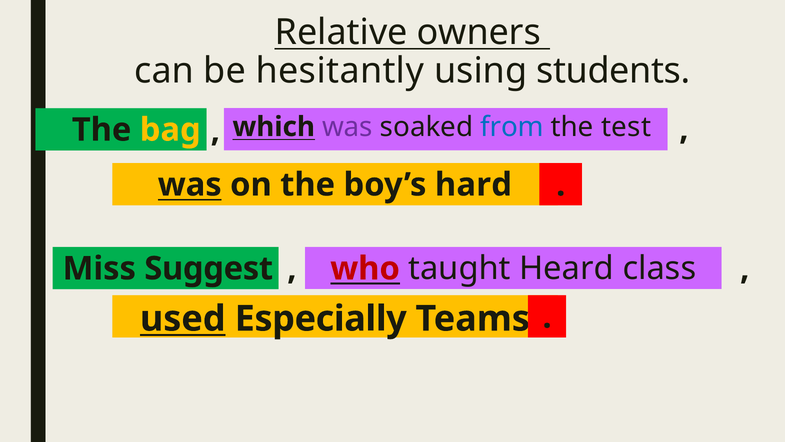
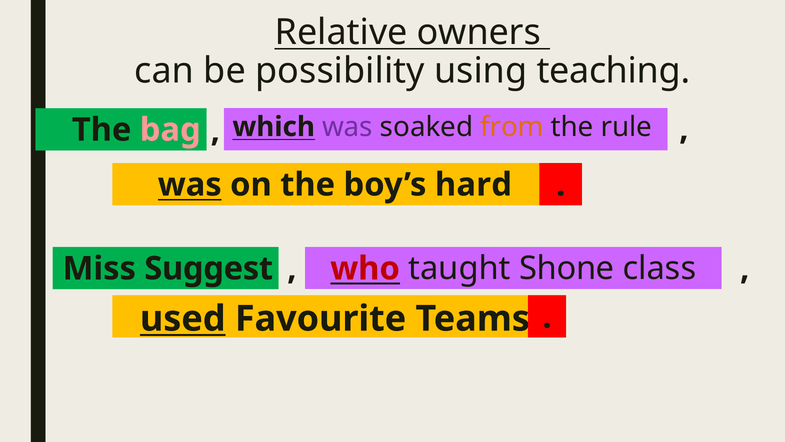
hesitantly: hesitantly -> possibility (340, 71)
students: students -> teaching (613, 71)
from colour: blue -> orange (512, 127)
test: test -> rule (626, 127)
bag colour: yellow -> pink (170, 130)
Heard: Heard -> Shone (567, 268)
Especially: Especially -> Favourite (321, 318)
